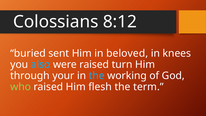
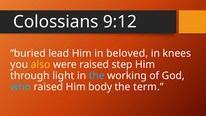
8:12: 8:12 -> 9:12 (120, 22)
sent: sent -> lead (59, 53)
also colour: light blue -> yellow (41, 64)
turn: turn -> step (122, 64)
your: your -> light (63, 76)
who colour: light green -> light blue (21, 87)
flesh: flesh -> body (100, 87)
